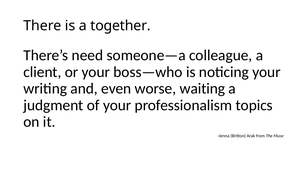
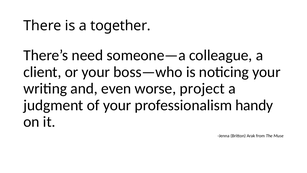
waiting: waiting -> project (202, 88)
topics: topics -> handy (254, 105)
